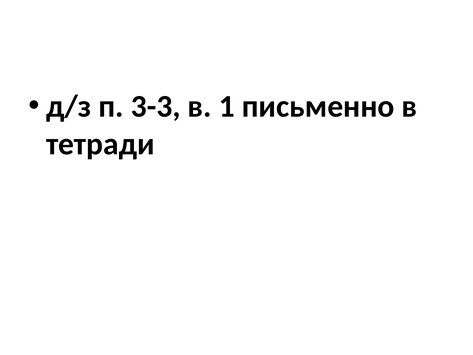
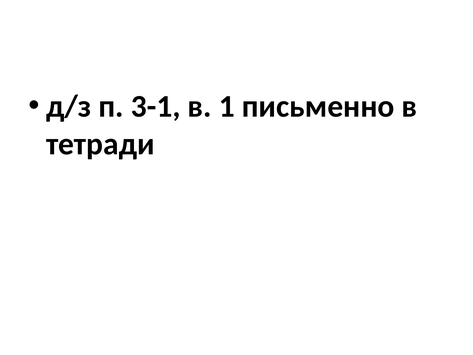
3-3: 3-3 -> 3-1 (156, 106)
